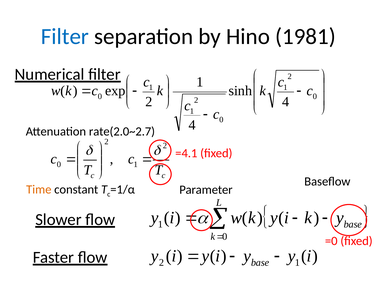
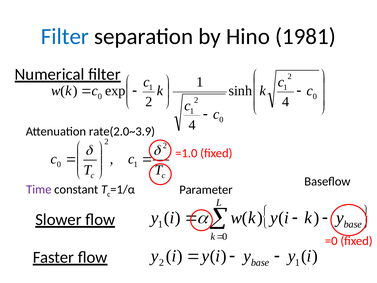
rate(2.0~2.7: rate(2.0~2.7 -> rate(2.0~3.9 (122, 131)
=4.1: =4.1 -> =1.0 (186, 153)
Time colour: orange -> purple (39, 189)
